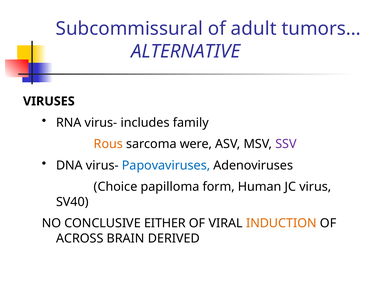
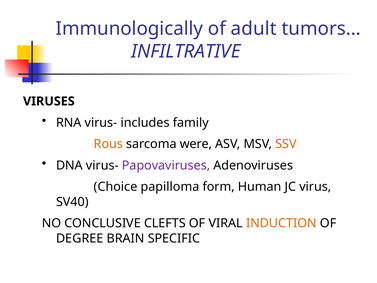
Subcommissural: Subcommissural -> Immunologically (129, 29)
ALTERNATIVE: ALTERNATIVE -> INFILTRATIVE (186, 51)
SSV colour: purple -> orange (286, 144)
Papovaviruses colour: blue -> purple (166, 165)
EITHER: EITHER -> CLEFTS (165, 223)
ACROSS: ACROSS -> DEGREE (80, 238)
DERIVED: DERIVED -> SPECIFIC (174, 238)
